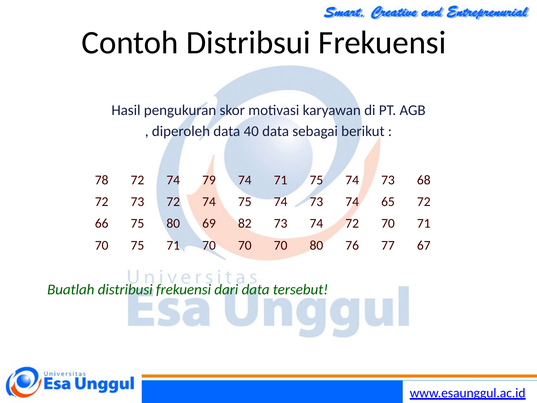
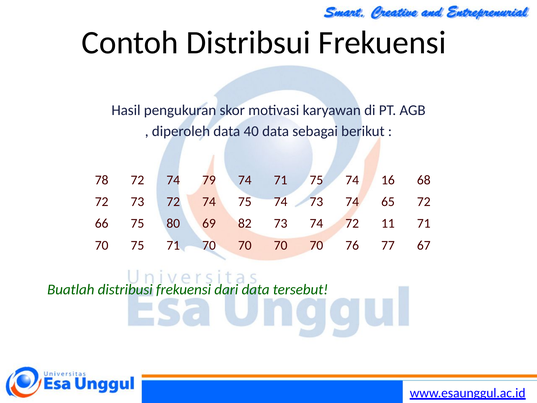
71 75 74 73: 73 -> 16 (388, 180)
72 70: 70 -> 11 (388, 223)
70 70 70 80: 80 -> 70 (316, 245)
